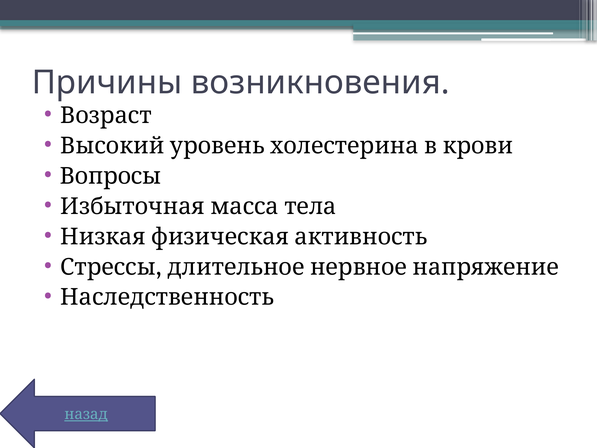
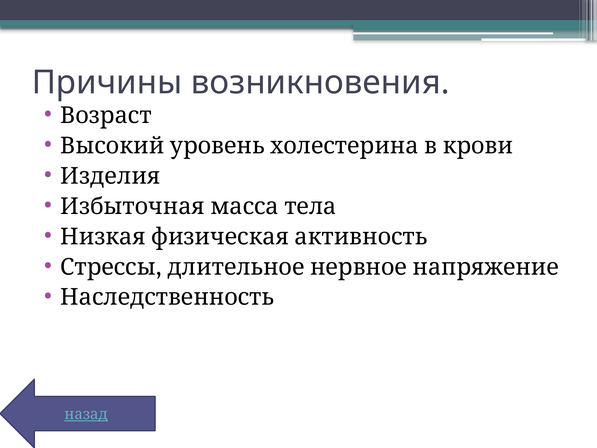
Вопросы: Вопросы -> Изделия (110, 176)
